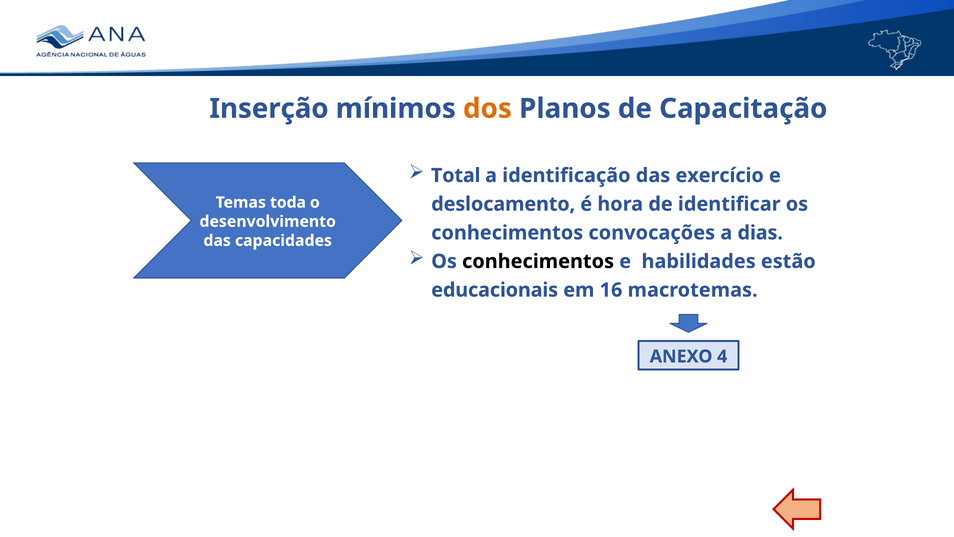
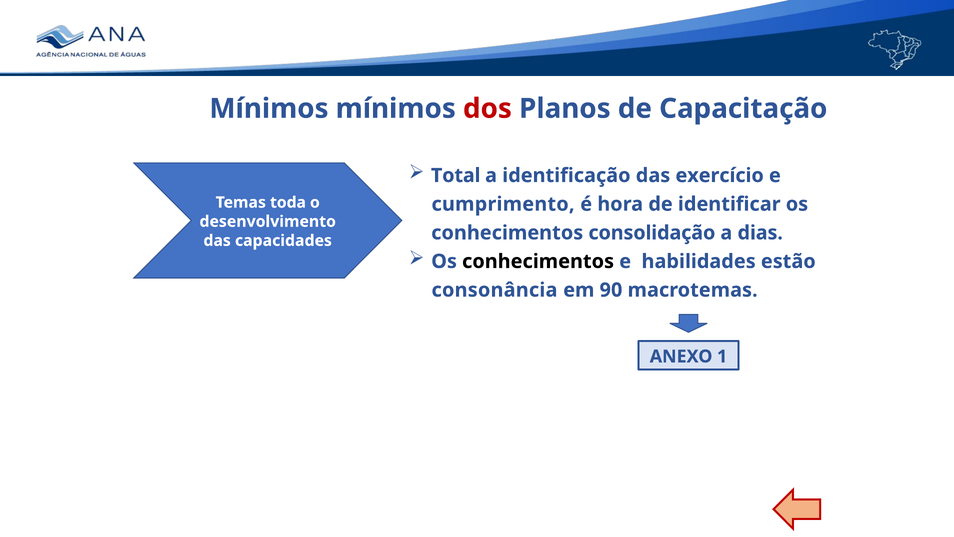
Inserção: Inserção -> Mínimos (269, 109)
dos colour: orange -> red (487, 109)
deslocamento: deslocamento -> cumprimento (503, 204)
convocações: convocações -> consolidação (652, 233)
educacionais: educacionais -> consonância (494, 290)
16: 16 -> 90 (611, 290)
4: 4 -> 1 (722, 356)
